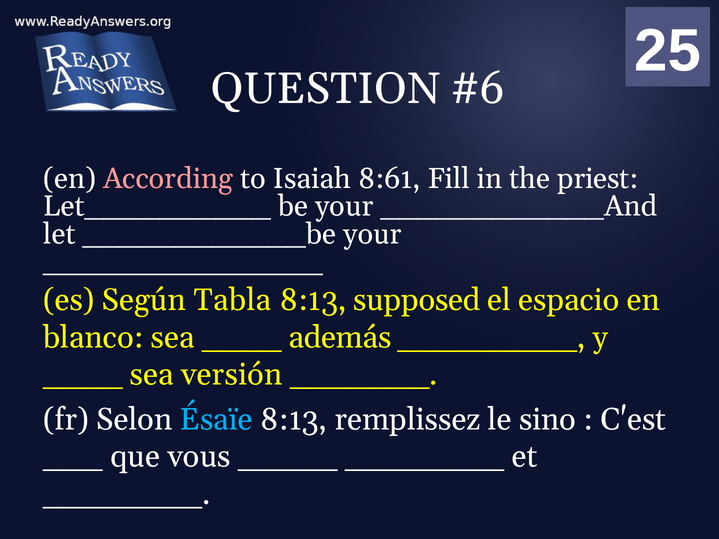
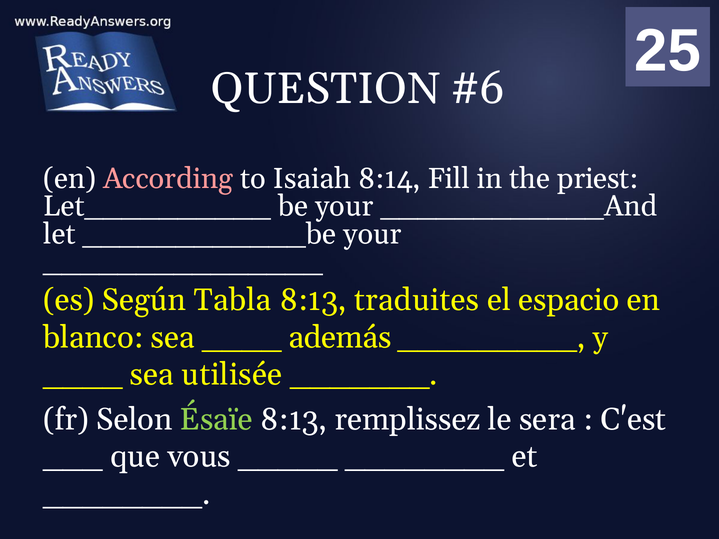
8:61: 8:61 -> 8:14 (389, 179)
supposed: supposed -> traduites (417, 300)
versión: versión -> utilisée (232, 375)
Ésaïe colour: light blue -> light green (216, 420)
sino: sino -> sera (547, 420)
